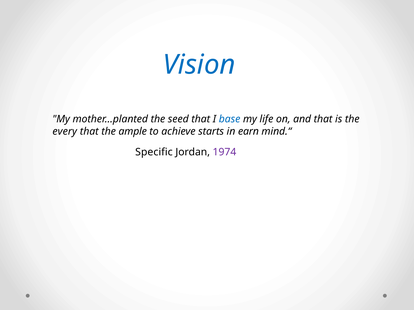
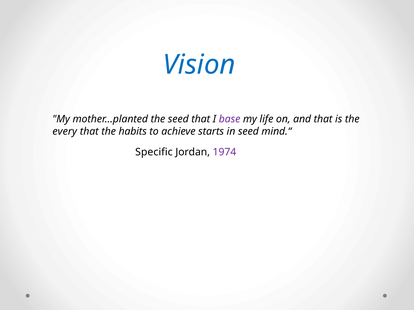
base colour: blue -> purple (230, 119)
ample: ample -> habits (133, 132)
in earn: earn -> seed (248, 132)
